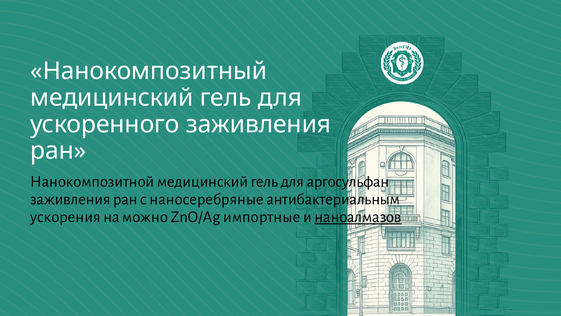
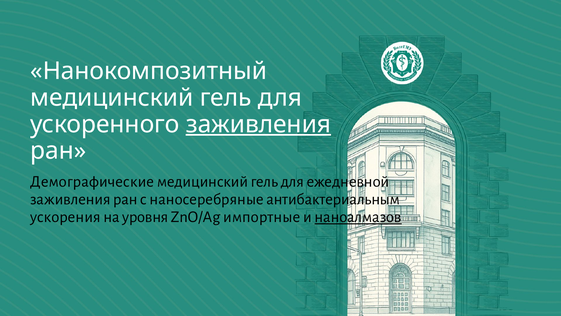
заживления underline: none -> present (258, 124)
Нанокомпозитной: Нанокомпозитной -> Демографические (92, 181)
аргосульфан: аргосульфан -> ежедневной (348, 181)
можно: можно -> уровня (145, 216)
